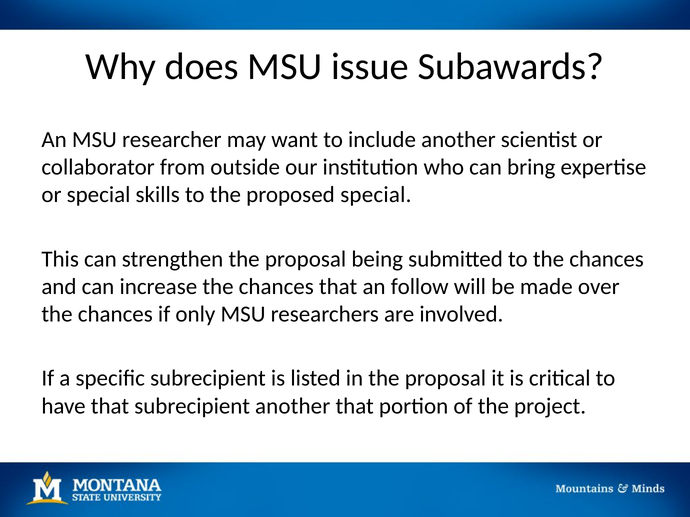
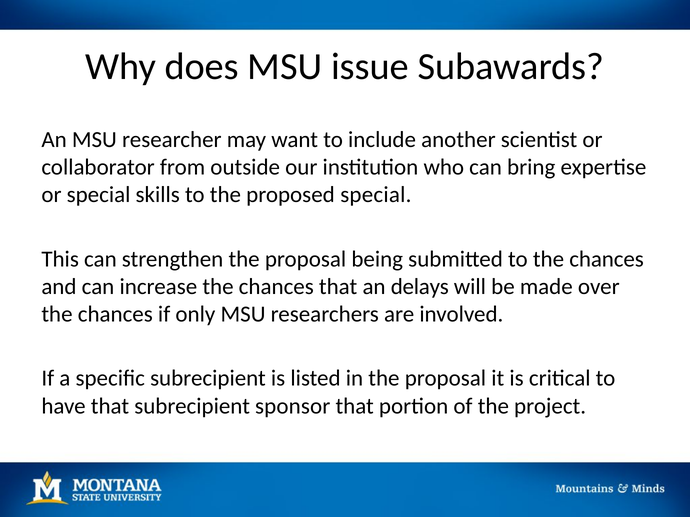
follow: follow -> delays (420, 287)
subrecipient another: another -> sponsor (293, 406)
